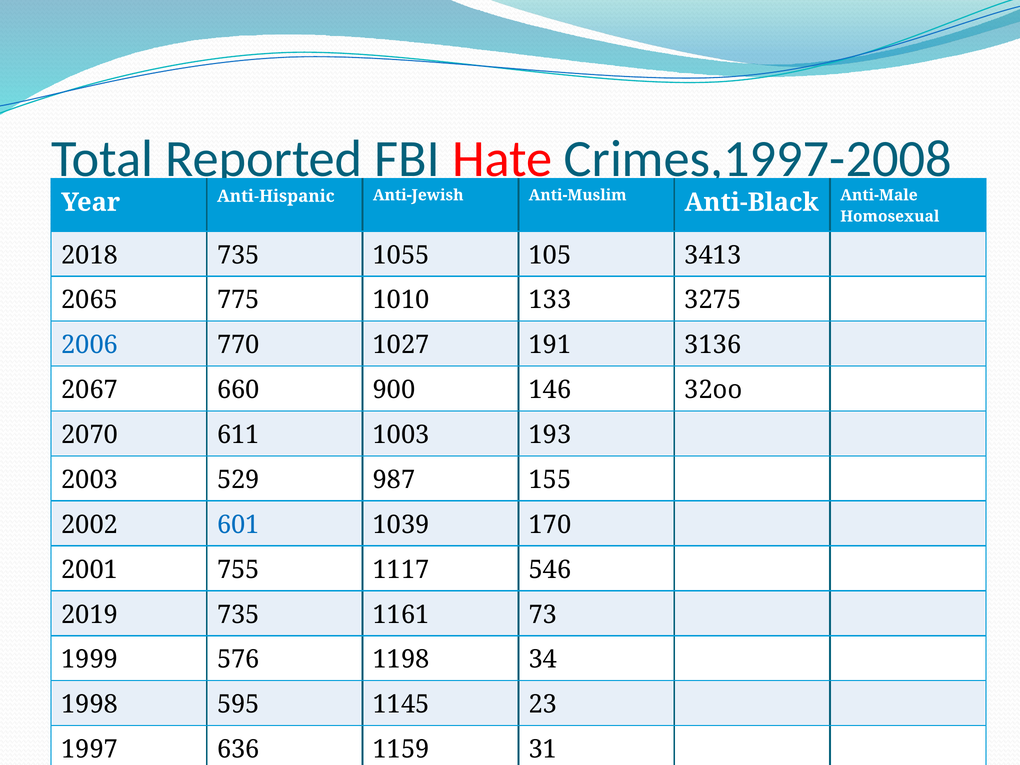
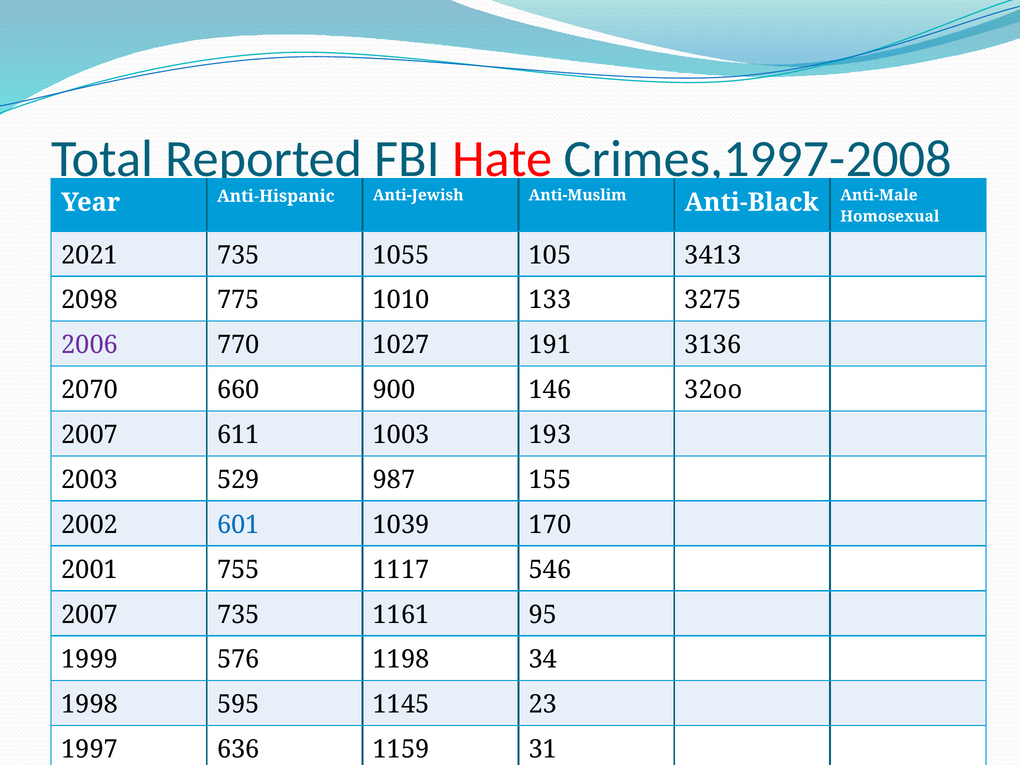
2018: 2018 -> 2021 (90, 255)
2065: 2065 -> 2098 (90, 300)
2006 colour: blue -> purple (90, 345)
2067: 2067 -> 2070 (90, 390)
2070: 2070 -> 2007 (90, 435)
2019: 2019 -> 2007 (90, 615)
73: 73 -> 95 (543, 615)
